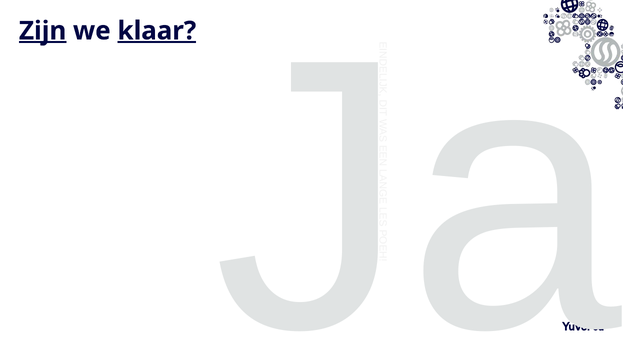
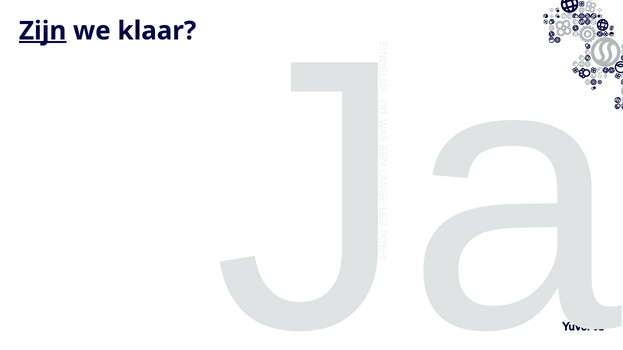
klaar underline: present -> none (157, 31)
